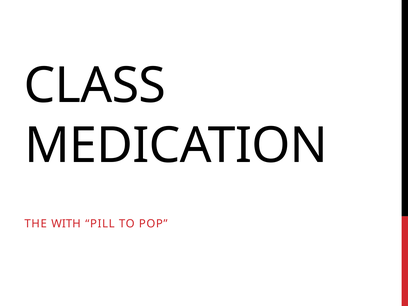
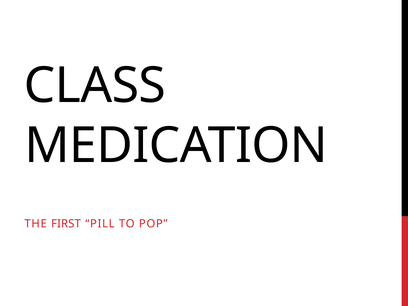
WITH: WITH -> FIRST (66, 224)
